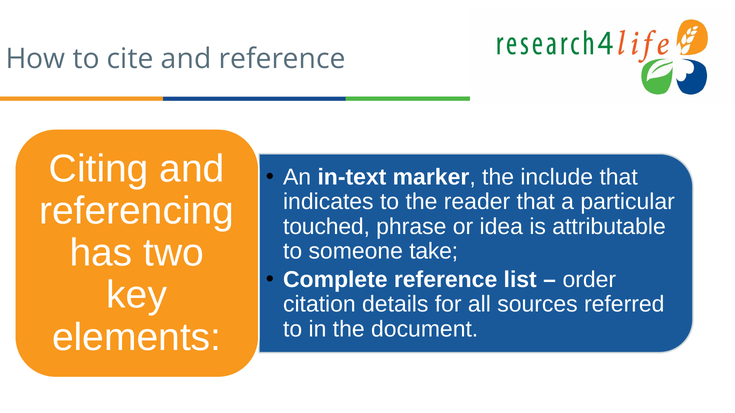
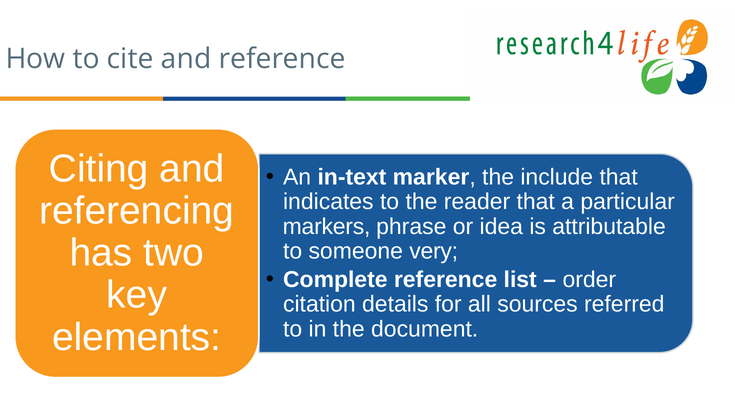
touched: touched -> markers (327, 227)
take: take -> very (434, 252)
